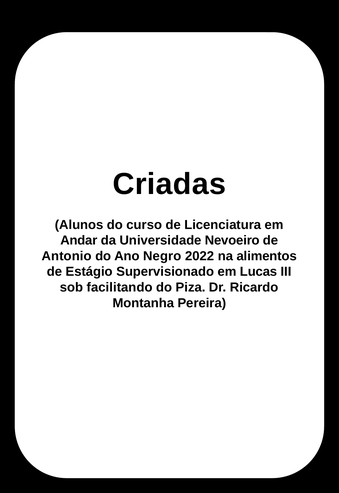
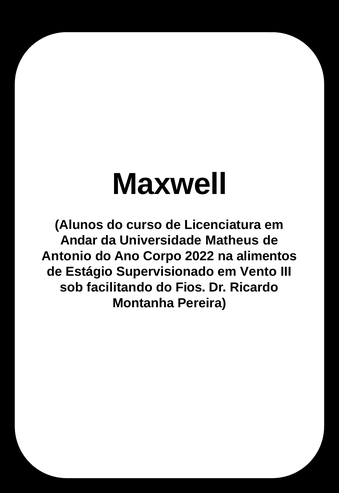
Criadas: Criadas -> Maxwell (170, 184)
Nevoeiro: Nevoeiro -> Matheus (232, 240)
Negro: Negro -> Corpo (162, 256)
Lucas: Lucas -> Vento (258, 272)
Piza: Piza -> Fios (191, 287)
